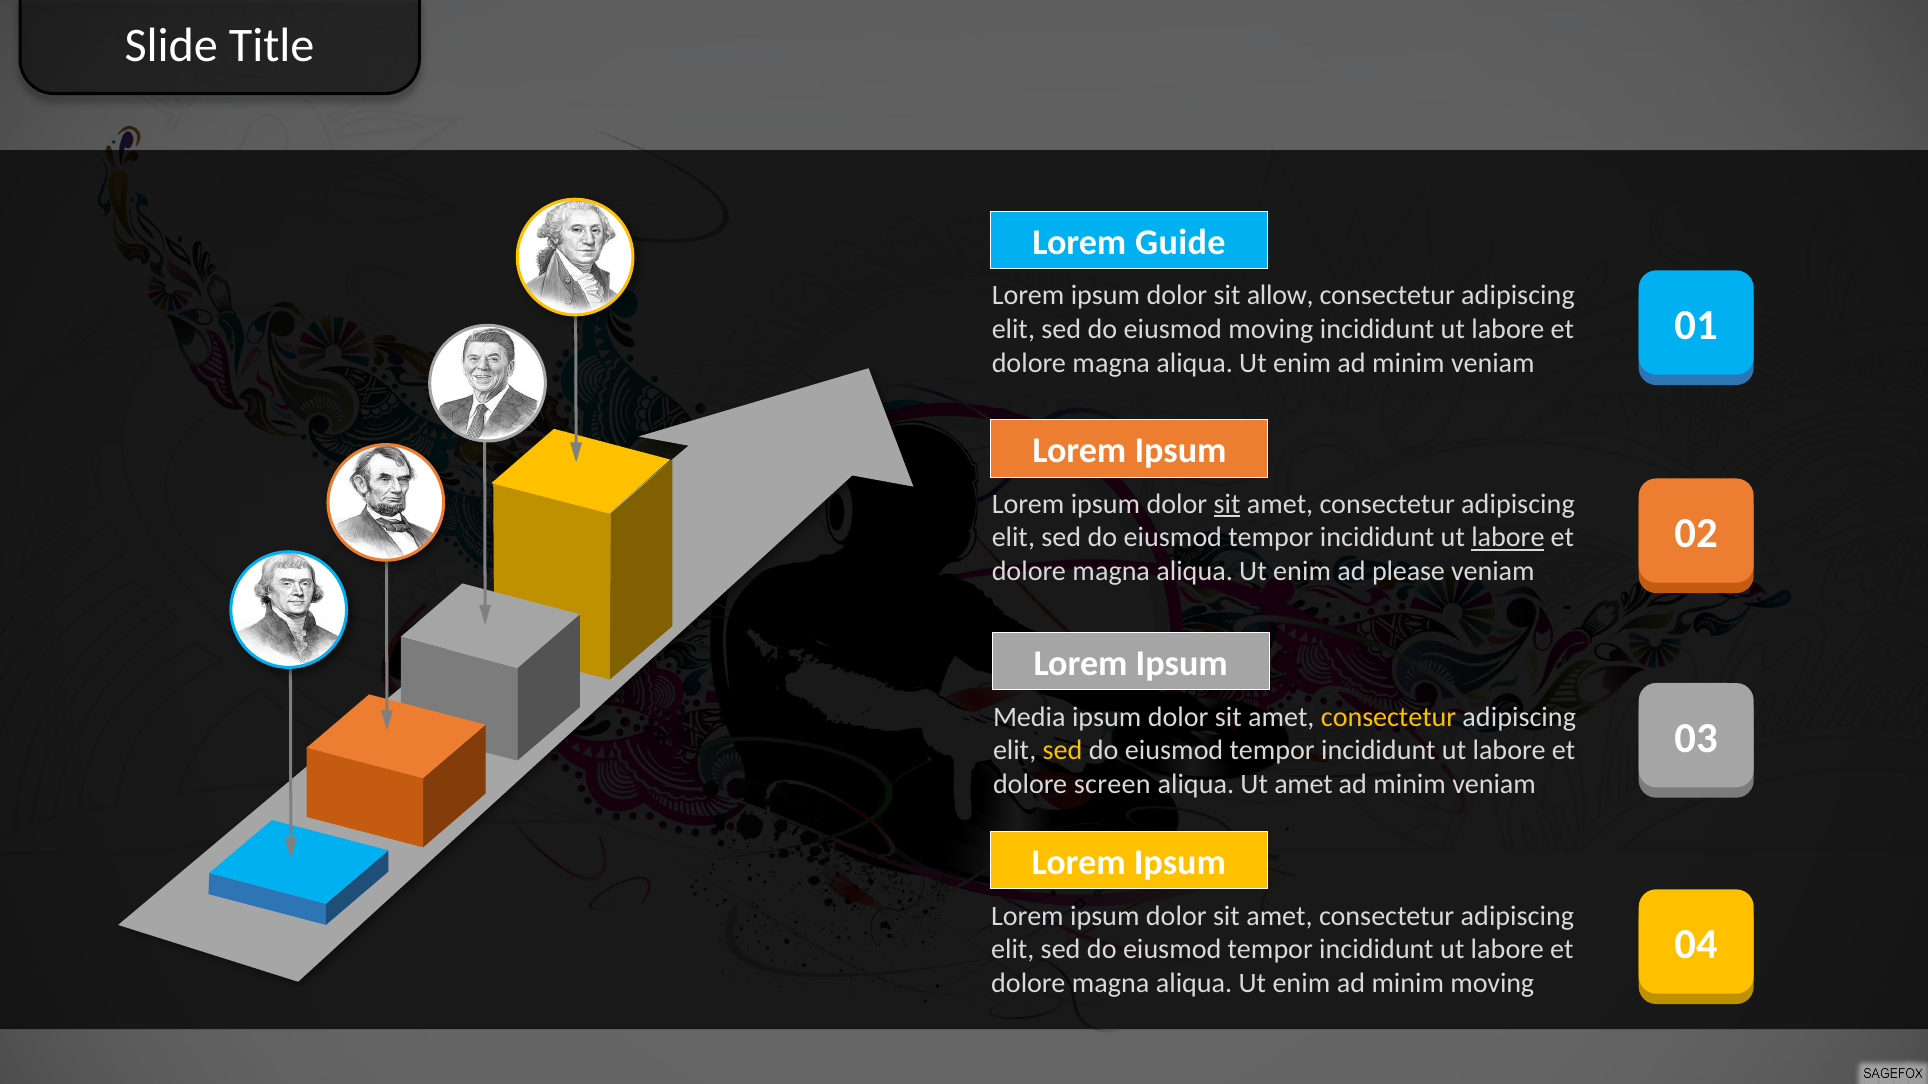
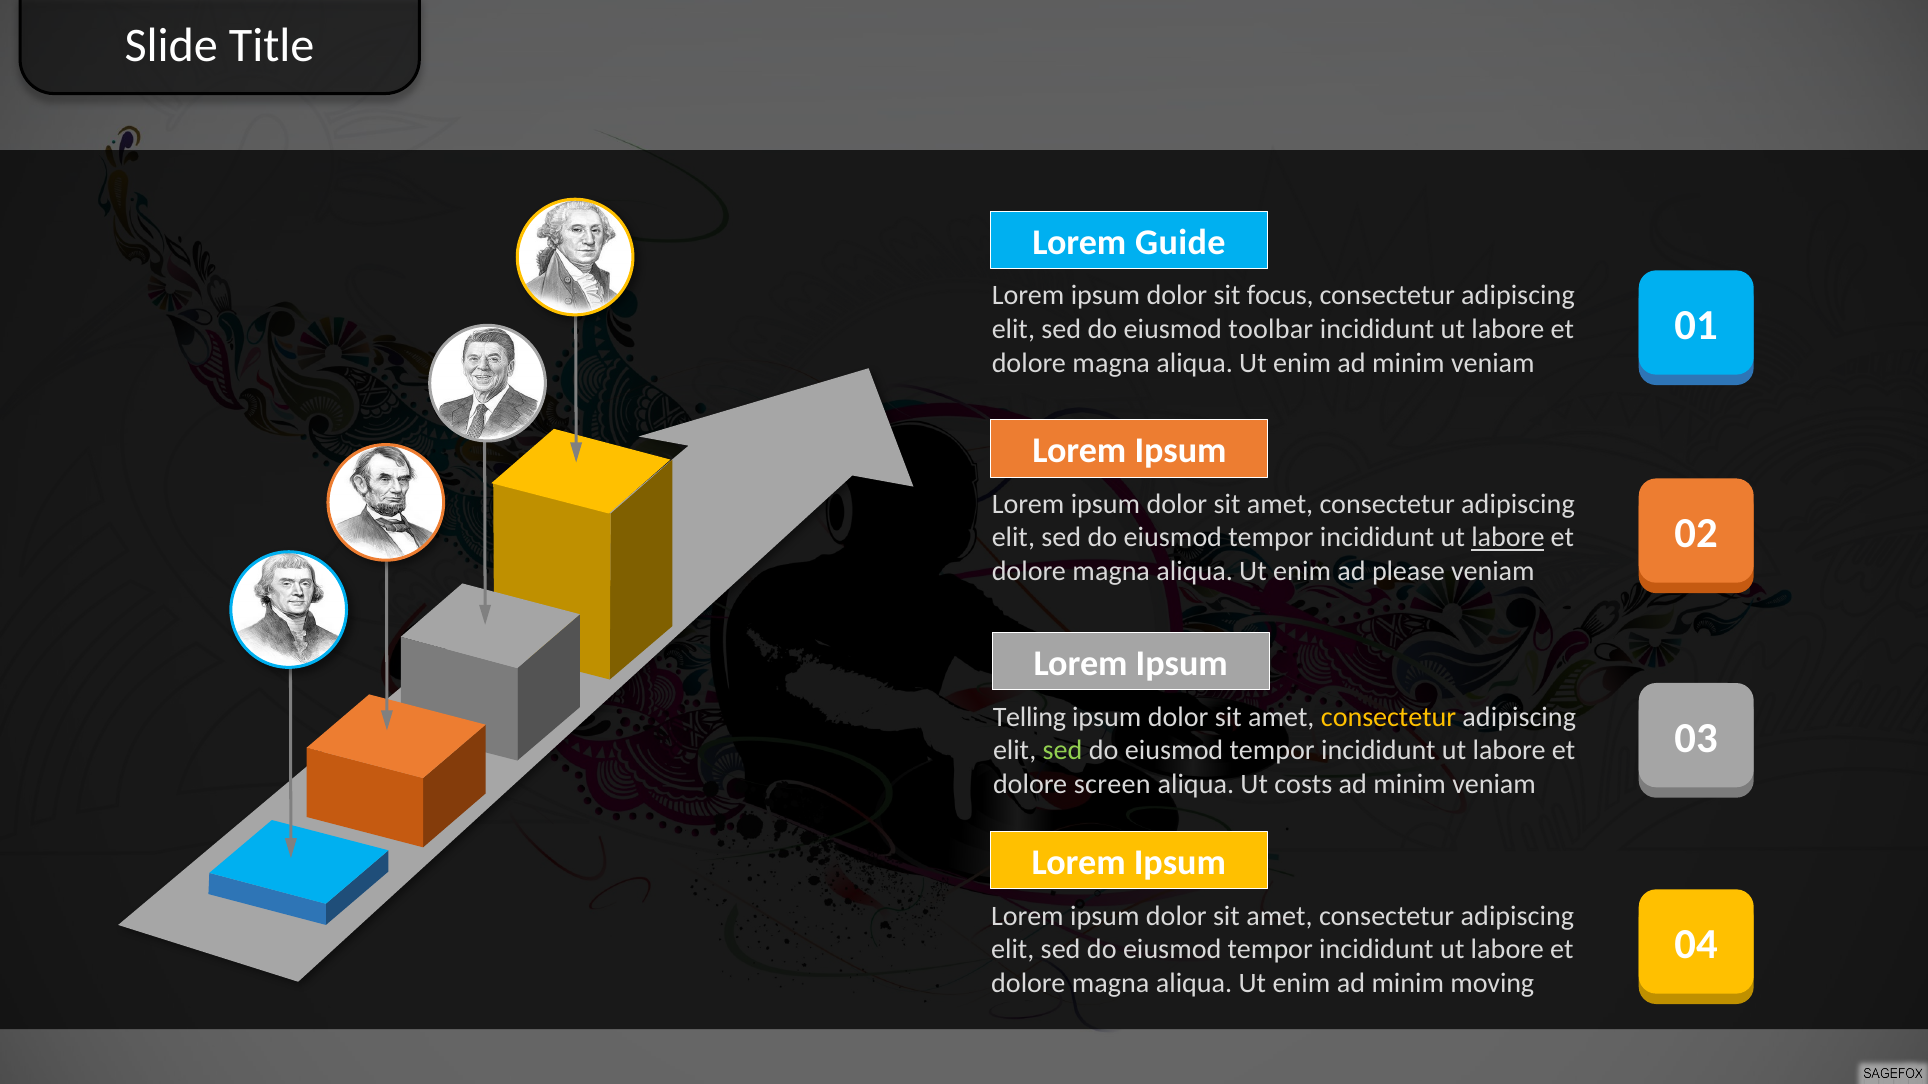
allow: allow -> focus (1280, 296)
eiusmod moving: moving -> toolbar (1271, 330)
sit underline: present -> none (1227, 504)
Media: Media -> Telling (1029, 717)
sed colour: yellow -> light green (1062, 751)
Ut amet: amet -> costs (1303, 785)
